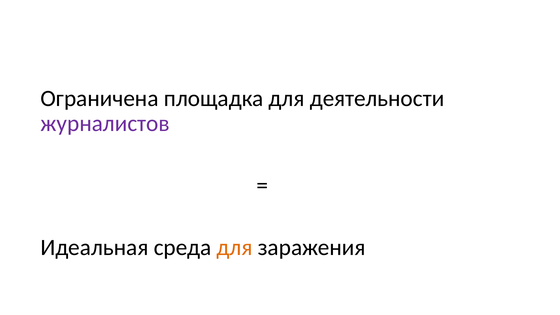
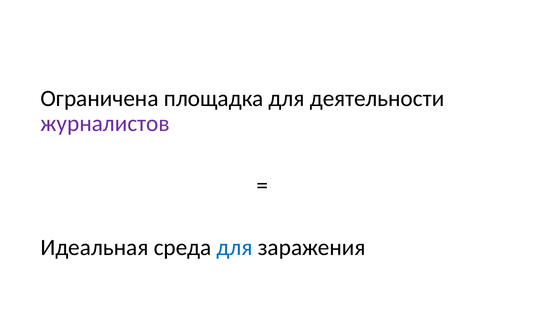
для colour: orange -> blue (235, 248)
